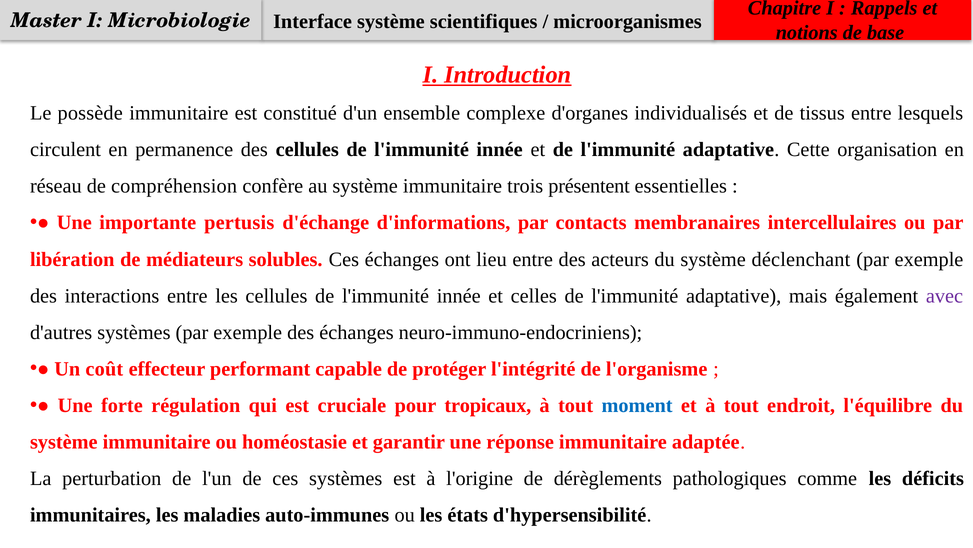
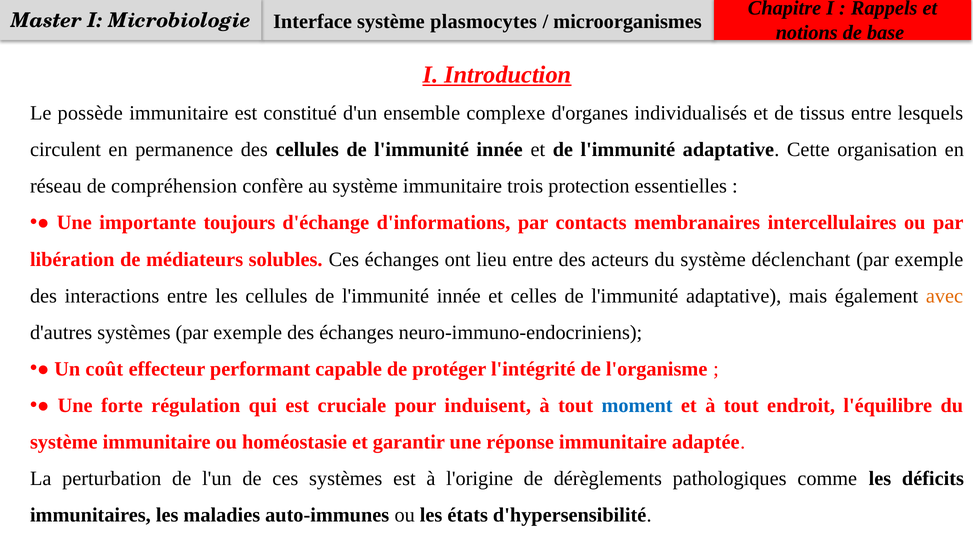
scientifiques: scientifiques -> plasmocytes (484, 21)
présentent: présentent -> protection (589, 186)
pertusis: pertusis -> toujours (239, 223)
avec colour: purple -> orange (944, 295)
tropicaux: tropicaux -> induisent (488, 405)
